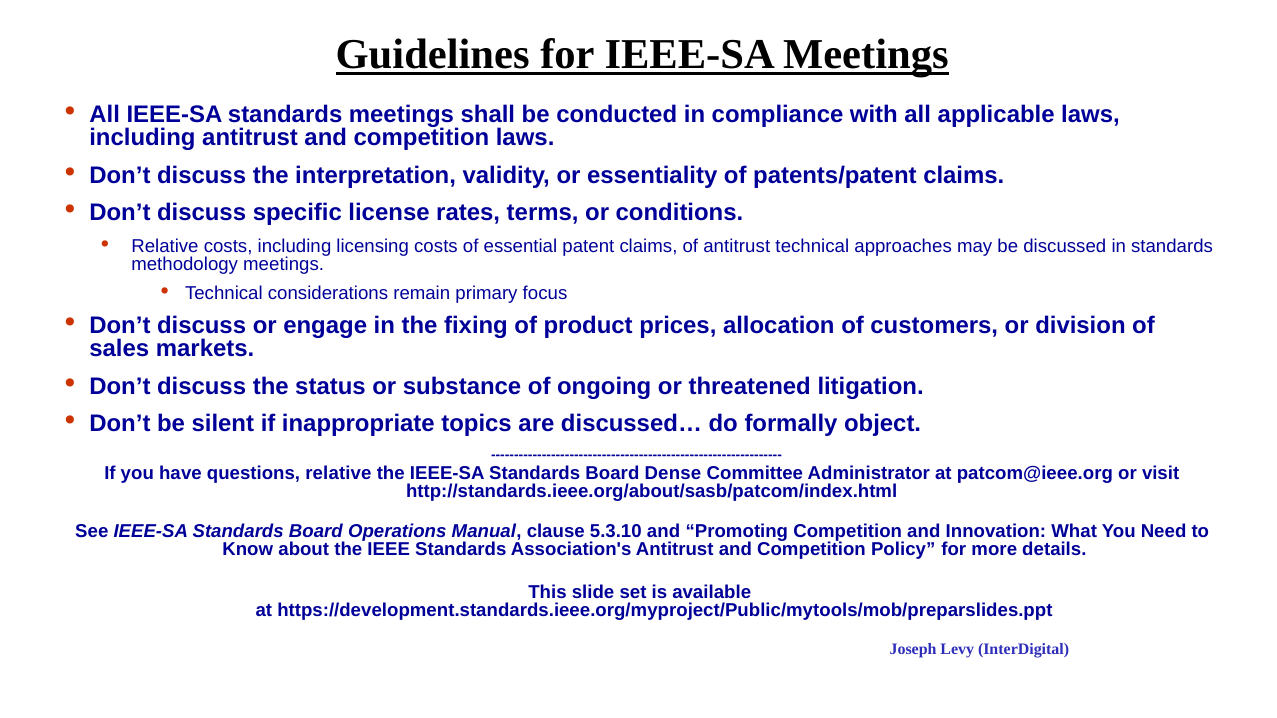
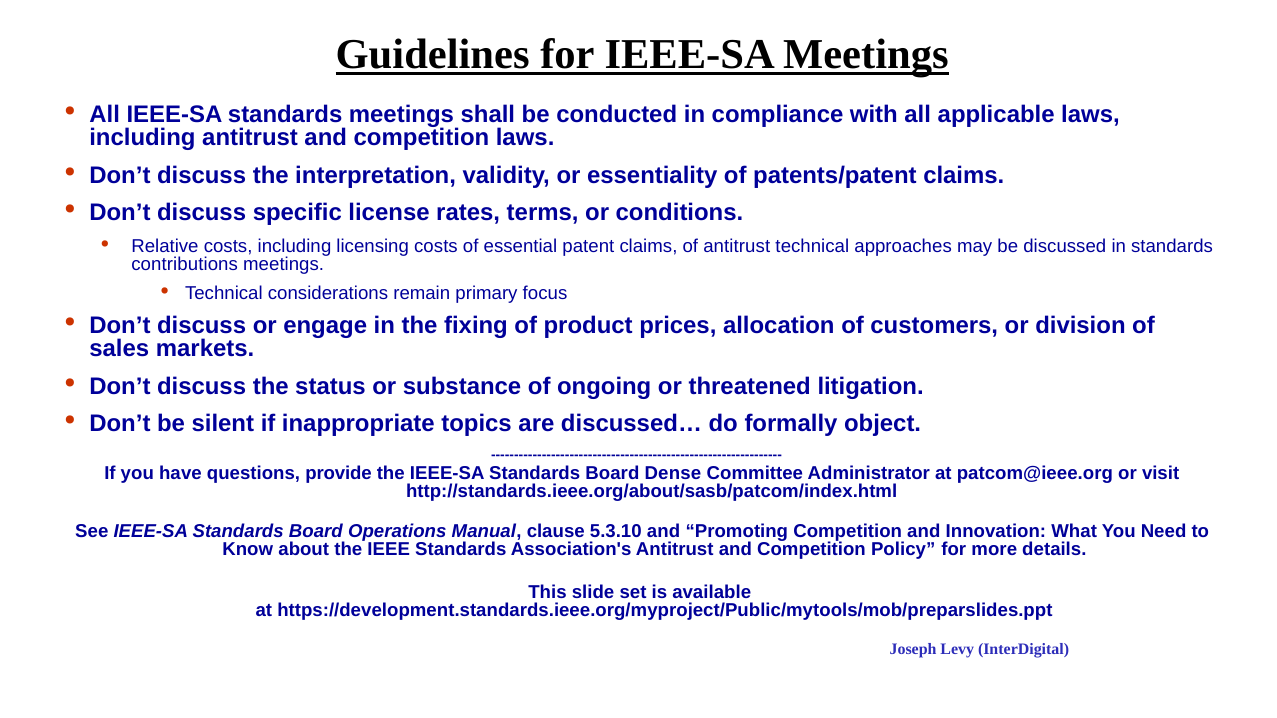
methodology: methodology -> contributions (185, 265)
questions relative: relative -> provide (339, 474)
